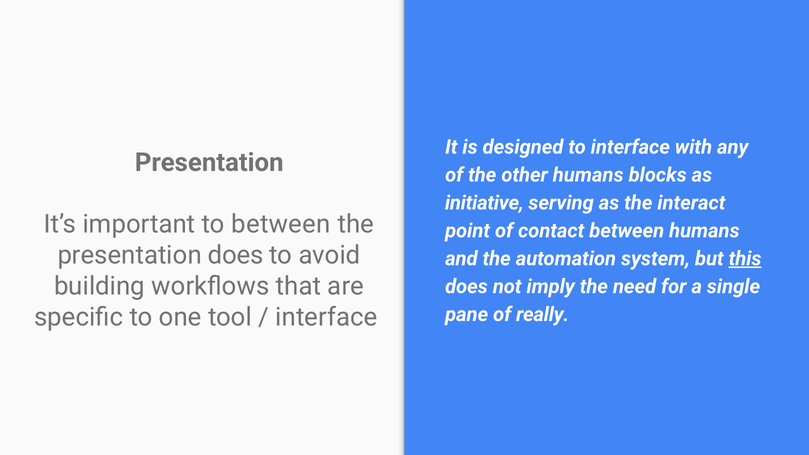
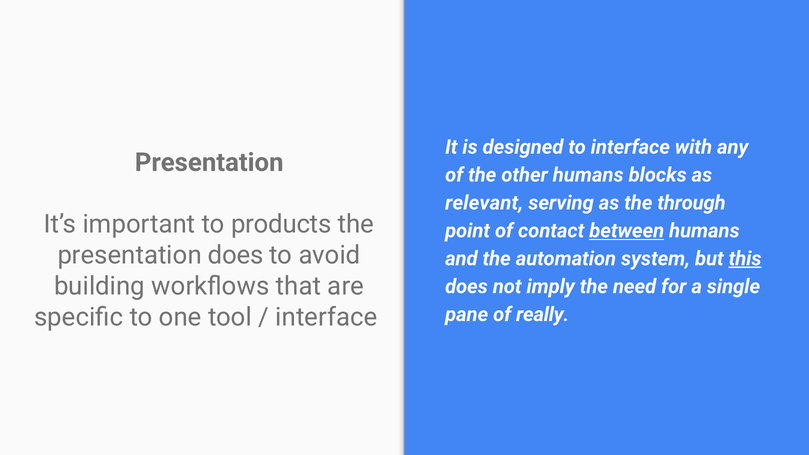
initiative: initiative -> relevant (484, 203)
interact: interact -> through (691, 203)
to between: between -> products (281, 224)
between underline: none -> present (627, 231)
